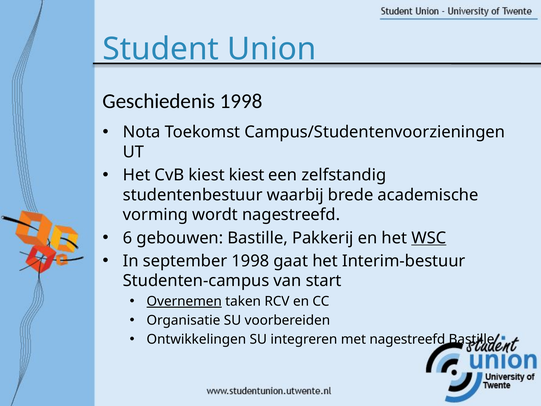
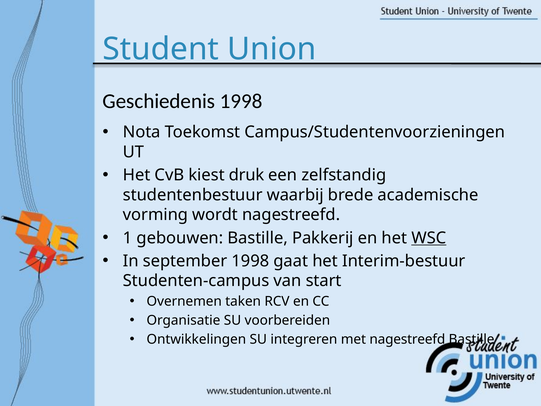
kiest kiest: kiest -> druk (247, 175)
6: 6 -> 1 (128, 238)
Overnemen underline: present -> none (184, 301)
